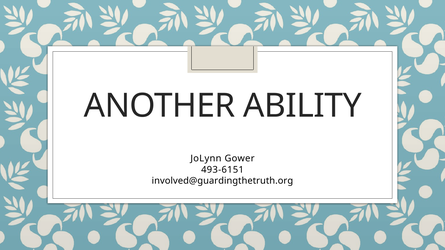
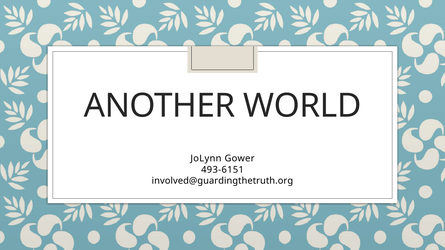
ABILITY: ABILITY -> WORLD (302, 106)
